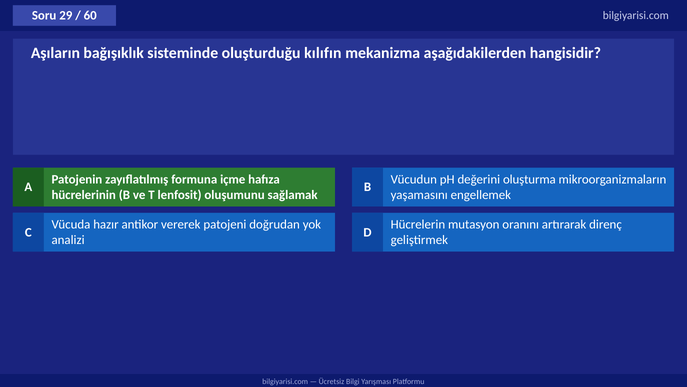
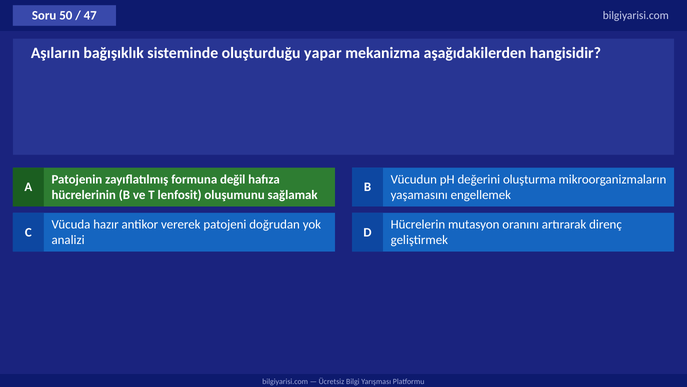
29: 29 -> 50 (66, 16)
60: 60 -> 47 (90, 16)
kılıfın: kılıfın -> yapar (323, 53)
içme: içme -> değil (233, 179)
